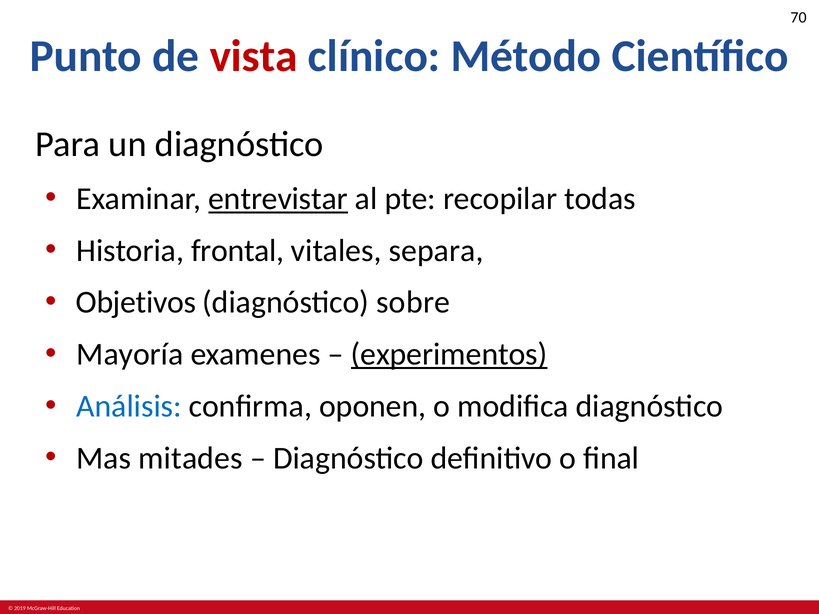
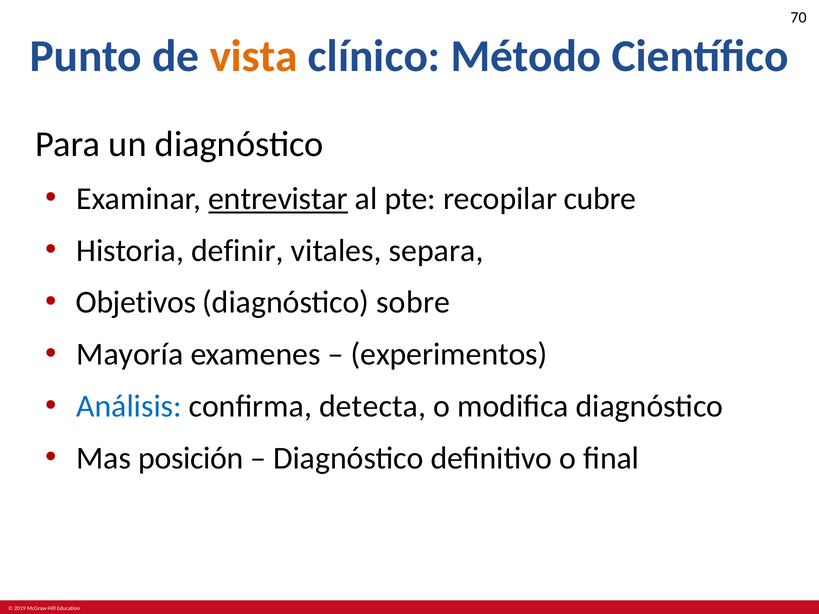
vista colour: red -> orange (254, 56)
todas: todas -> cubre (600, 199)
frontal: frontal -> definir (237, 251)
experimentos underline: present -> none (449, 354)
oponen: oponen -> detecta (373, 406)
mitades: mitades -> posición (191, 458)
